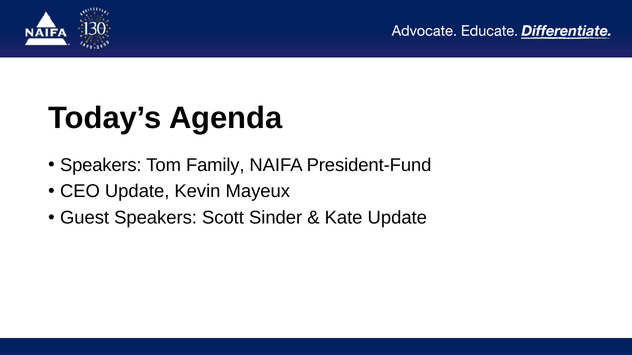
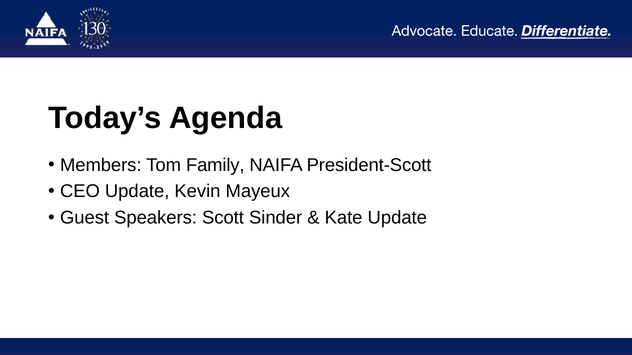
Speakers: Speakers -> Members (101, 165)
President-Fund: President-Fund -> President-Scott (369, 165)
